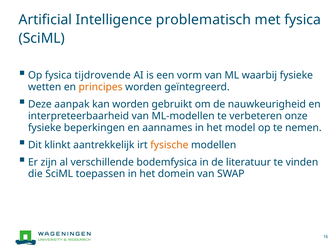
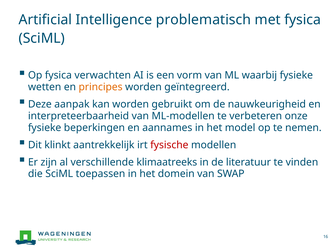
tijdrovende: tijdrovende -> verwachten (103, 75)
fysische colour: orange -> red (169, 144)
bodemfysica: bodemfysica -> klimaatreeks (167, 162)
